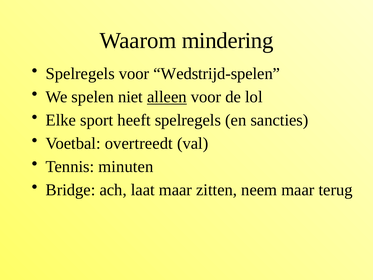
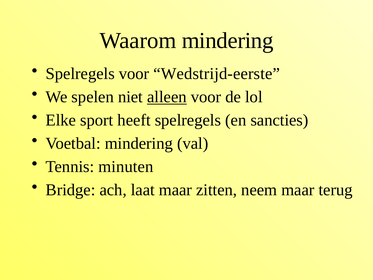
Wedstrijd-spelen: Wedstrijd-spelen -> Wedstrijd-eerste (217, 74)
Voetbal overtreedt: overtreedt -> mindering (139, 143)
